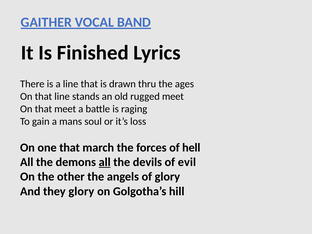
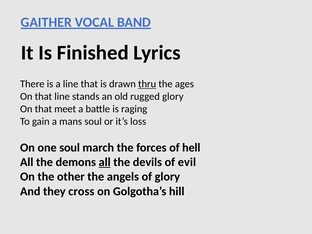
thru underline: none -> present (147, 84)
rugged meet: meet -> glory (173, 97)
one that: that -> soul (70, 148)
they glory: glory -> cross (81, 191)
